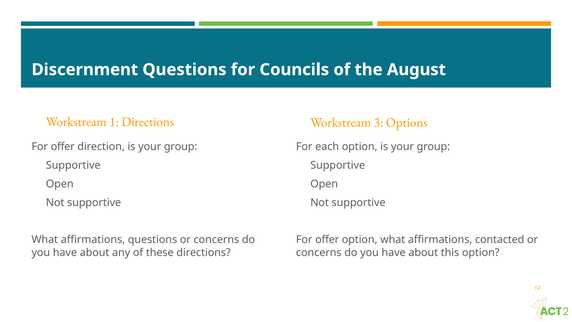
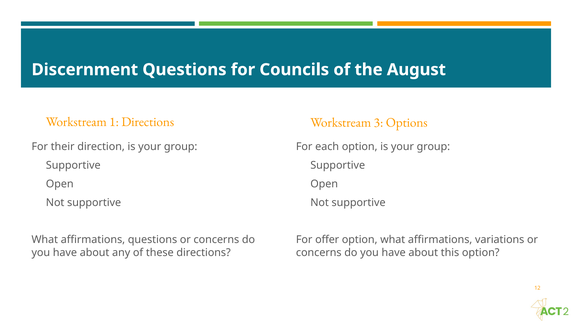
offer: offer -> their (63, 147)
contacted: contacted -> variations (500, 240)
